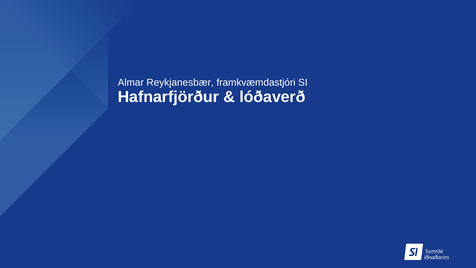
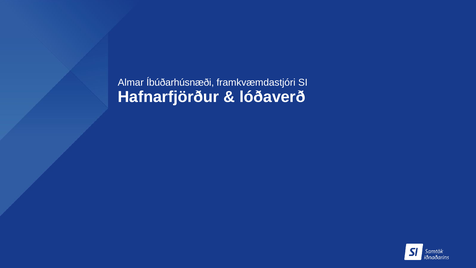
Reykjanesbær: Reykjanesbær -> Íbúðarhúsnæði (180, 82)
